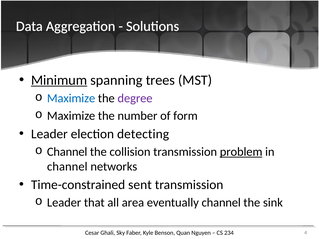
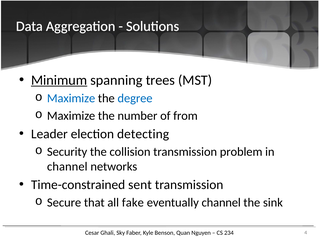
degree colour: purple -> blue (135, 99)
form: form -> from (185, 116)
Channel: Channel -> Security (67, 152)
problem underline: present -> none (241, 152)
Leader: Leader -> Secure (64, 203)
area: area -> fake (133, 203)
